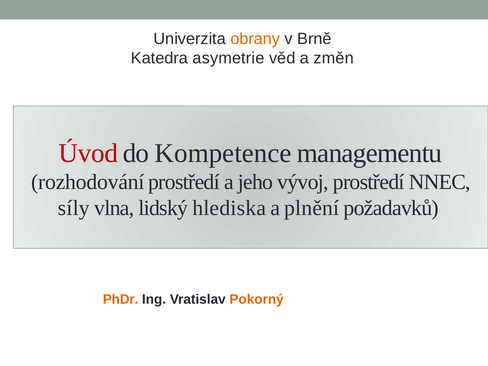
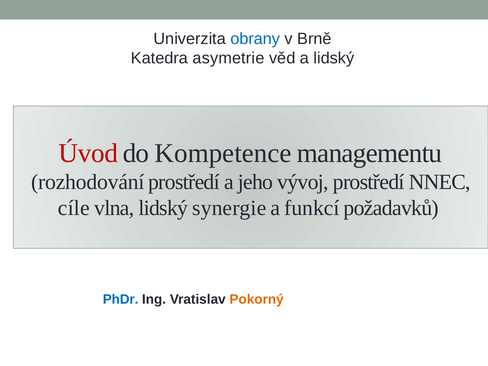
obrany colour: orange -> blue (255, 39)
a změn: změn -> lidský (334, 58)
síly: síly -> cíle (74, 208)
hlediska: hlediska -> synergie (229, 208)
plnění: plnění -> funkcí (312, 208)
PhDr colour: orange -> blue (121, 299)
